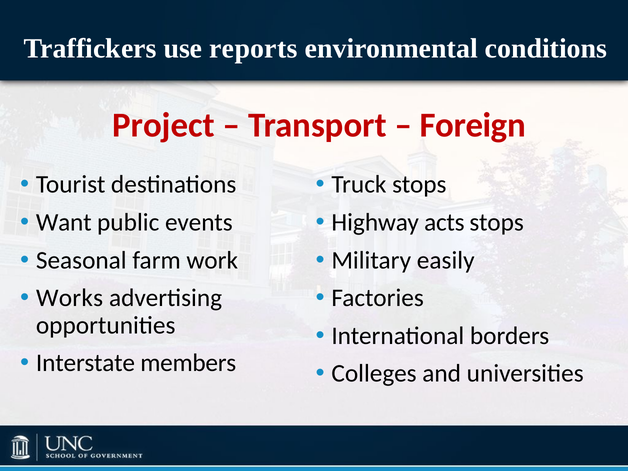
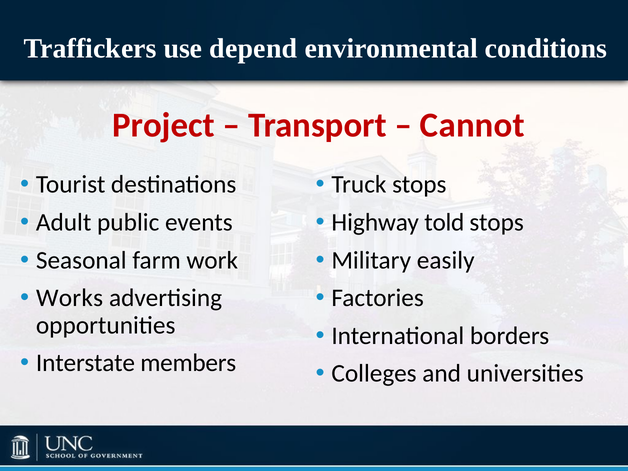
reports: reports -> depend (253, 48)
Foreign: Foreign -> Cannot (472, 125)
Want: Want -> Adult (64, 222)
acts: acts -> told (444, 222)
